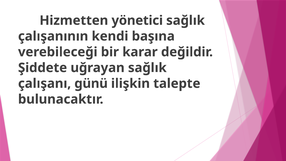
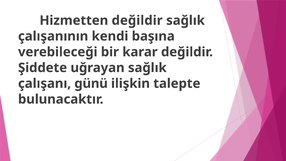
Hizmetten yönetici: yönetici -> değildir (137, 20)
